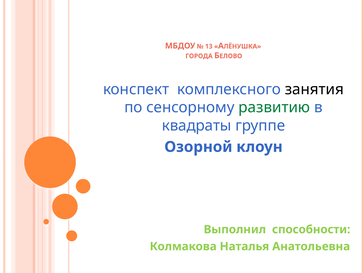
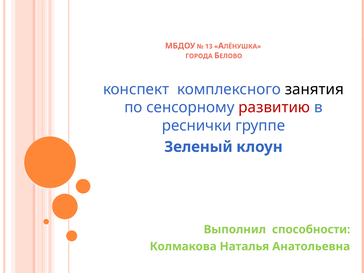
развитию colour: green -> red (274, 107)
квадраты: квадраты -> реснички (197, 126)
Озорной: Озорной -> Зеленый (198, 147)
